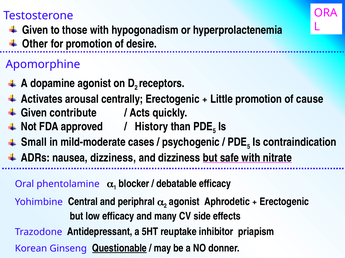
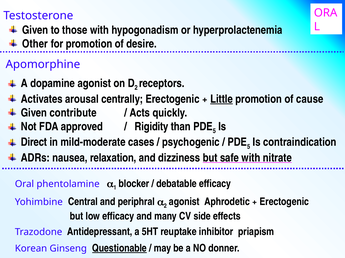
Little underline: none -> present (222, 99)
History: History -> Rigidity (152, 127)
Small: Small -> Direct (34, 143)
nausea dizziness: dizziness -> relaxation (113, 158)
